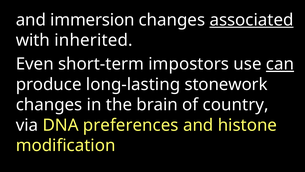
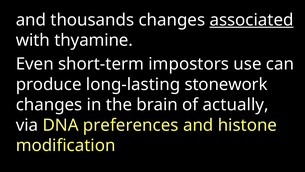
immersion: immersion -> thousands (92, 20)
inherited: inherited -> thyamine (94, 40)
can underline: present -> none (280, 64)
country: country -> actually (236, 105)
